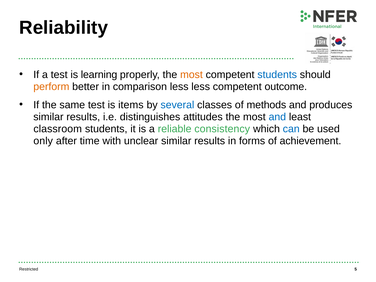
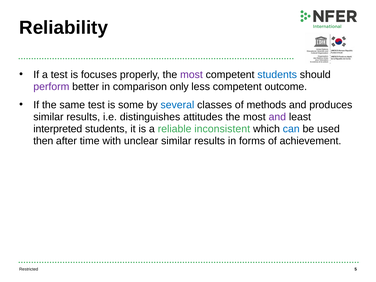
learning: learning -> focuses (99, 75)
most colour: orange -> purple (191, 75)
perform colour: orange -> purple (51, 87)
comparison less: less -> only (179, 87)
items: items -> some (131, 105)
and colour: blue -> purple (277, 117)
classroom: classroom -> interpreted (58, 129)
consistency: consistency -> inconsistent (222, 129)
only: only -> then (43, 141)
